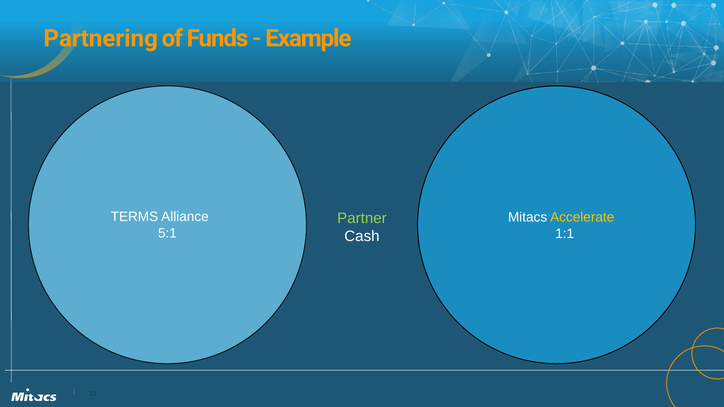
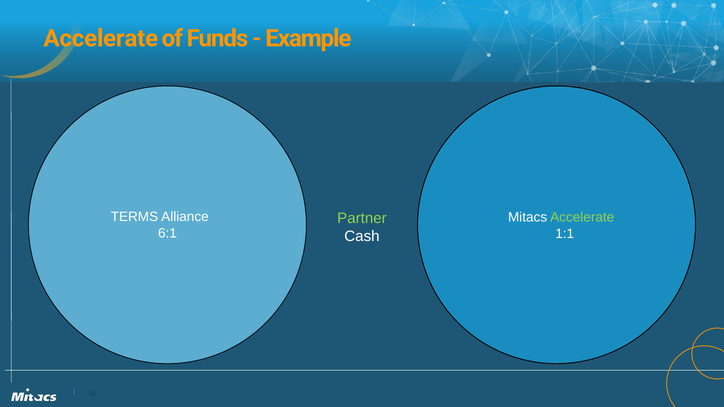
Partnering: Partnering -> Accelerate (101, 38)
Accelerate colour: yellow -> light green (582, 217)
5:1: 5:1 -> 6:1 (167, 233)
